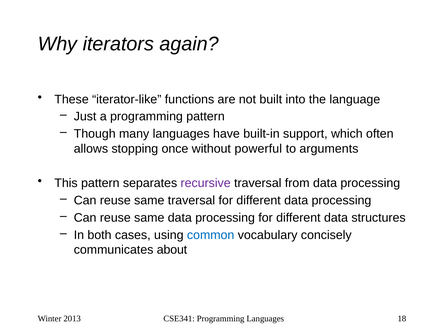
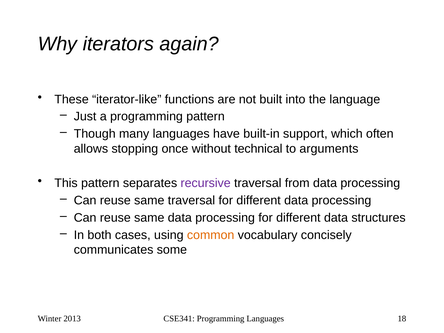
powerful: powerful -> technical (258, 149)
common colour: blue -> orange (211, 235)
about: about -> some (172, 250)
